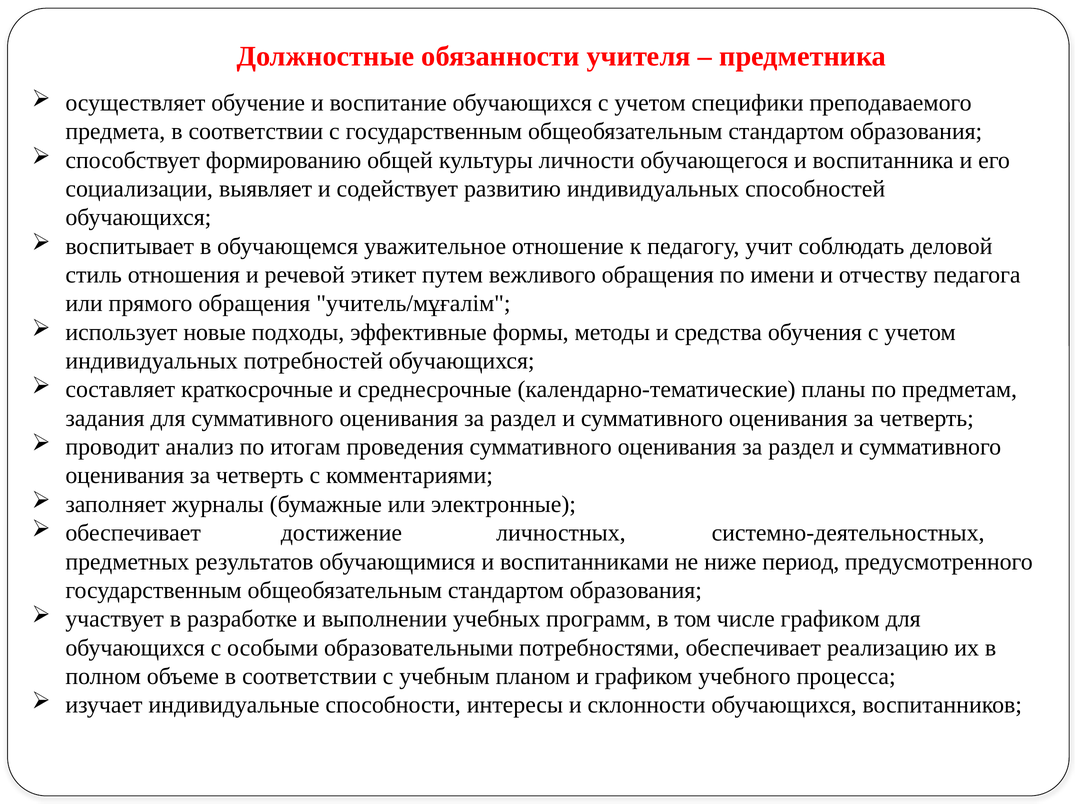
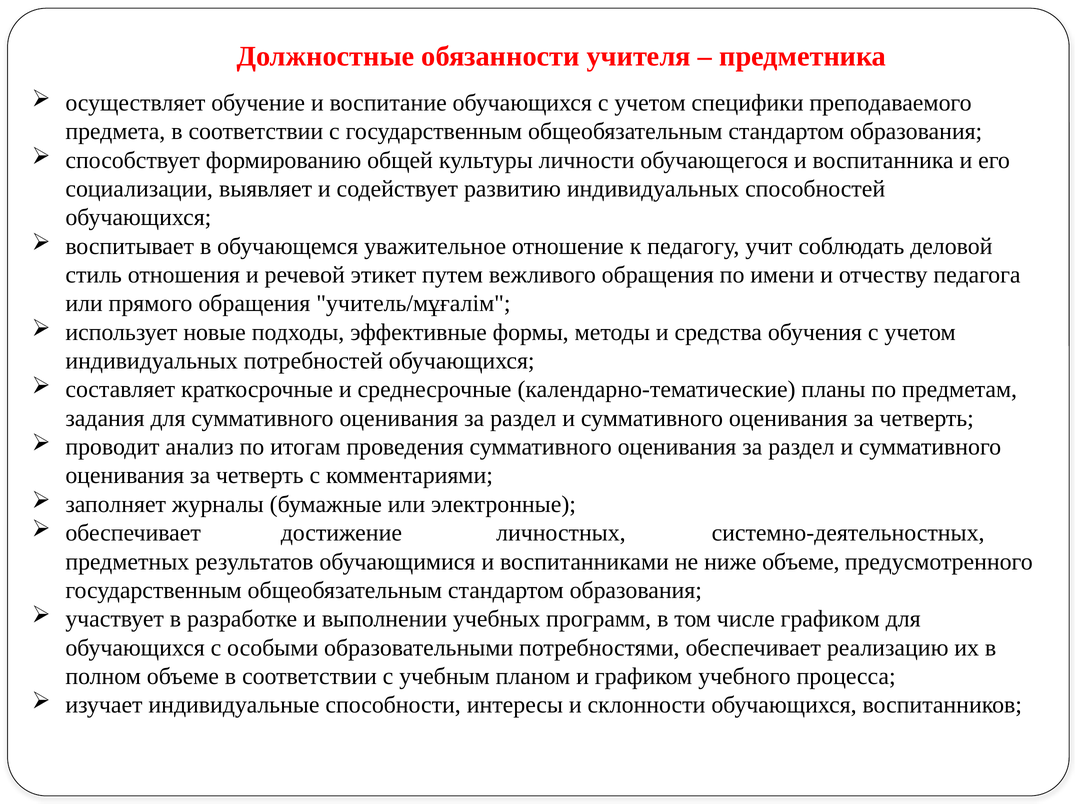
ниже период: период -> объеме (801, 562)
